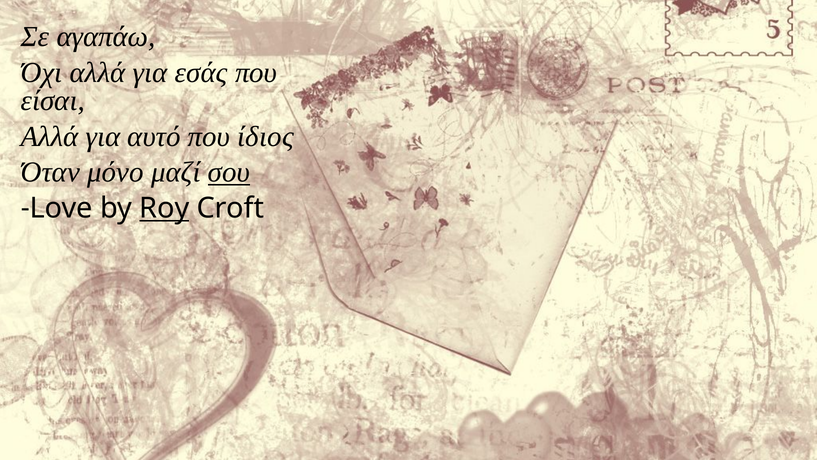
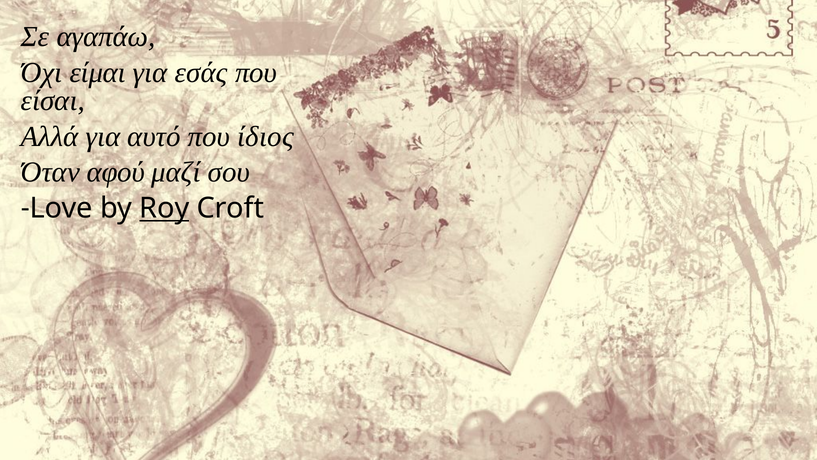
Όχι αλλά: αλλά -> είμαι (98, 73)
μόνο: μόνο -> αφού (116, 172)
σου underline: present -> none (229, 172)
